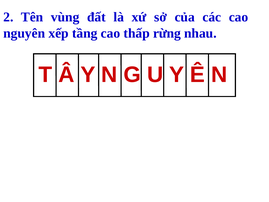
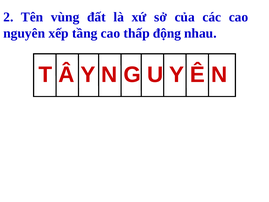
rừng: rừng -> động (167, 33)
